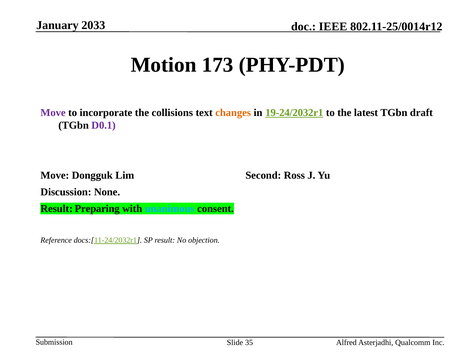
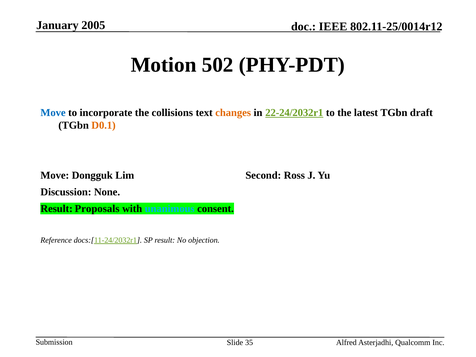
2033: 2033 -> 2005 (93, 25)
173: 173 -> 502 (218, 65)
Move colour: purple -> blue (53, 113)
19-24/2032r1: 19-24/2032r1 -> 22-24/2032r1 (294, 113)
D0.1 colour: purple -> orange (104, 125)
Preparing: Preparing -> Proposals (97, 209)
